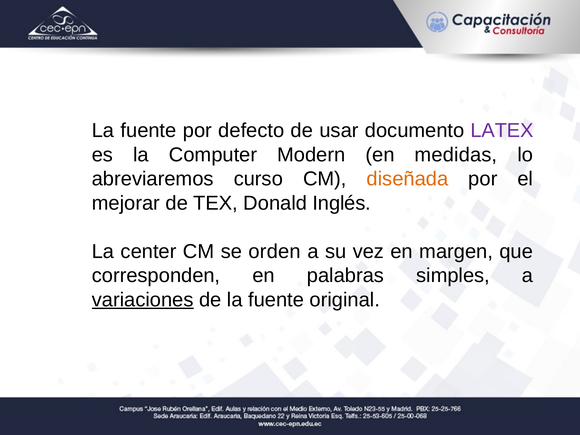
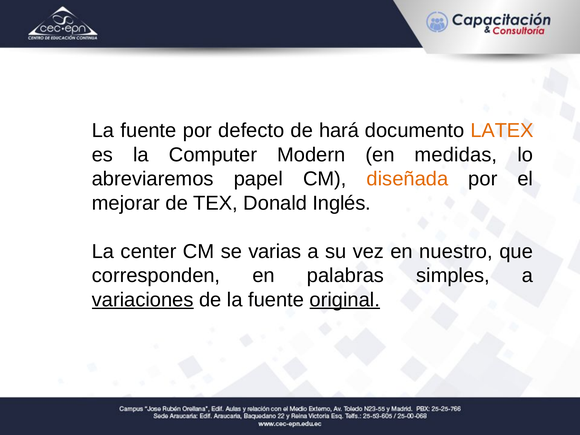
usar: usar -> hará (339, 131)
LATEX colour: purple -> orange (502, 131)
curso: curso -> papel (258, 179)
orden: orden -> varias (275, 251)
margen: margen -> nuestro (456, 251)
original underline: none -> present (345, 300)
